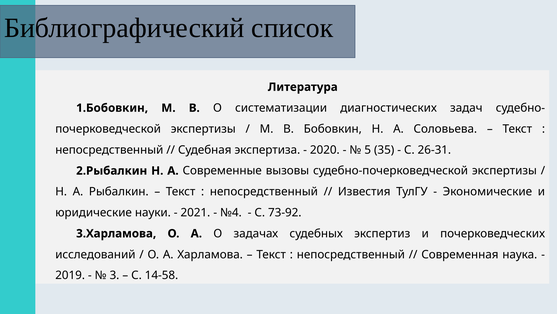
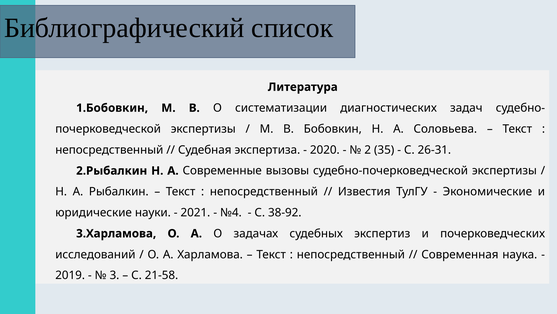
5: 5 -> 2 (368, 150)
73-92: 73-92 -> 38-92 (285, 212)
14-58: 14-58 -> 21-58 (162, 275)
